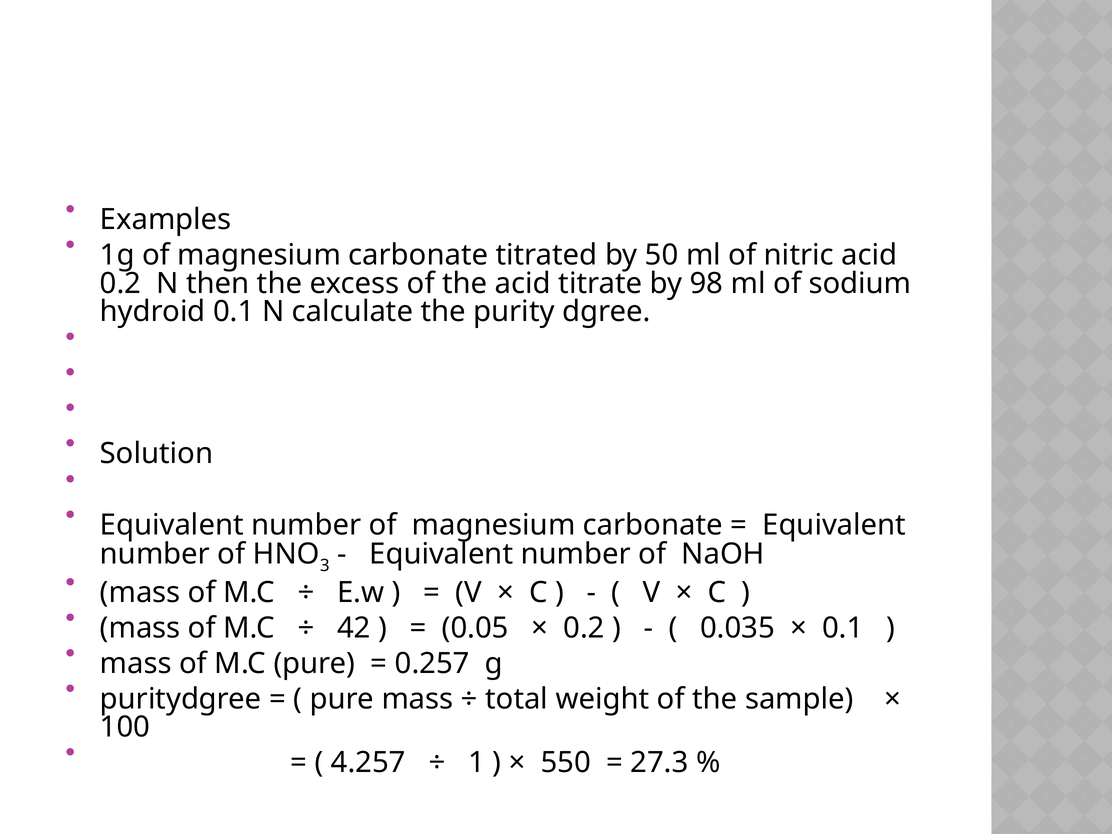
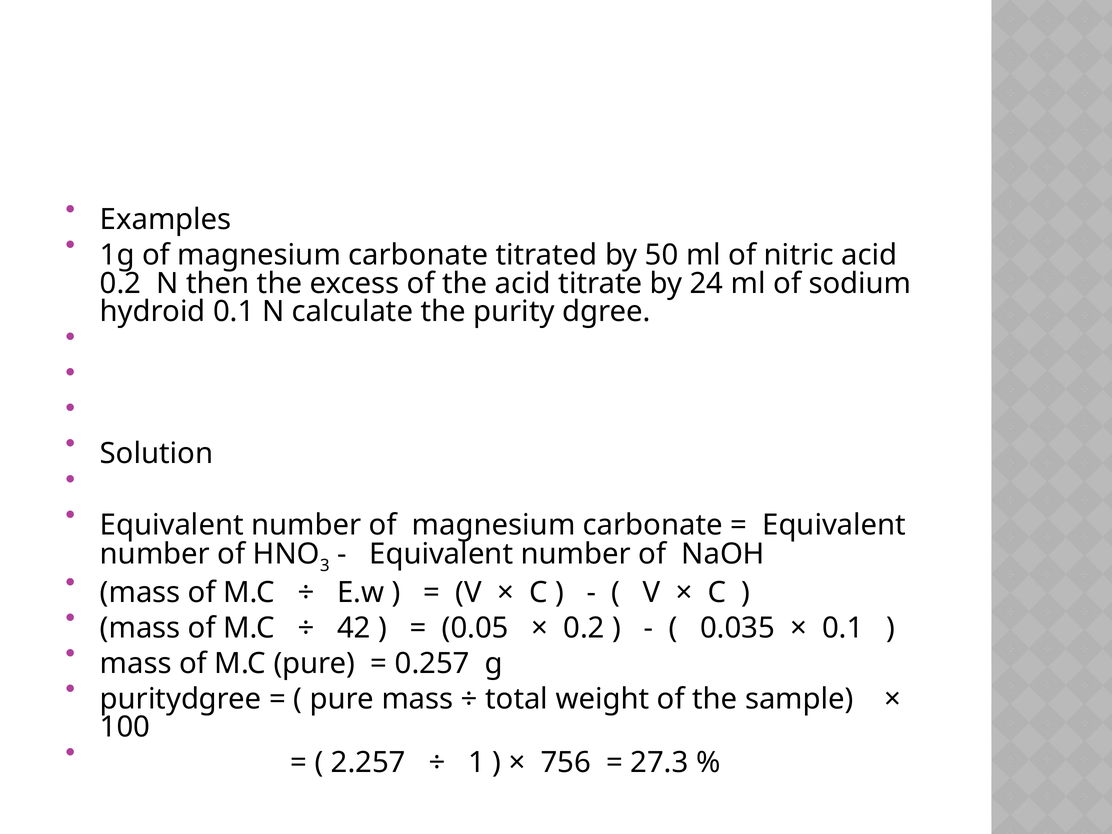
98: 98 -> 24 (707, 283)
4.257: 4.257 -> 2.257 (368, 763)
550: 550 -> 756 (566, 763)
